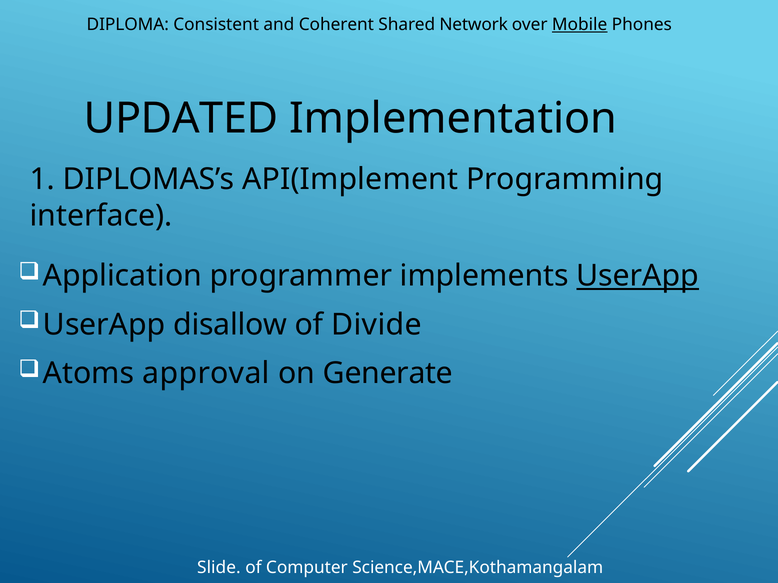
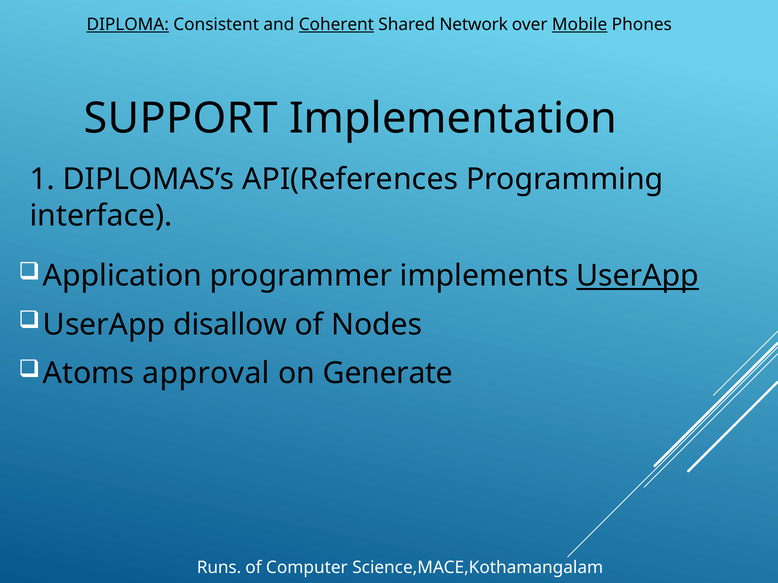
DIPLOMA underline: none -> present (128, 25)
Coherent underline: none -> present (336, 25)
UPDATED: UPDATED -> SUPPORT (181, 118)
API(Implement: API(Implement -> API(References (350, 180)
Divide: Divide -> Nodes (377, 325)
Slide: Slide -> Runs (219, 568)
